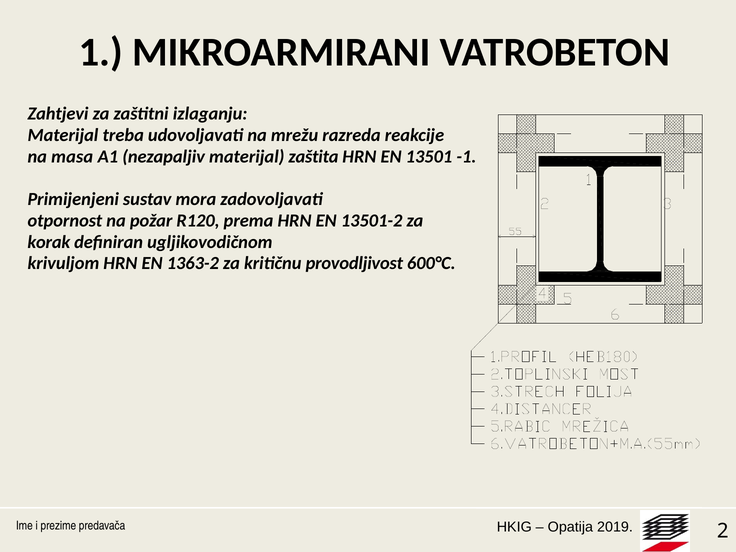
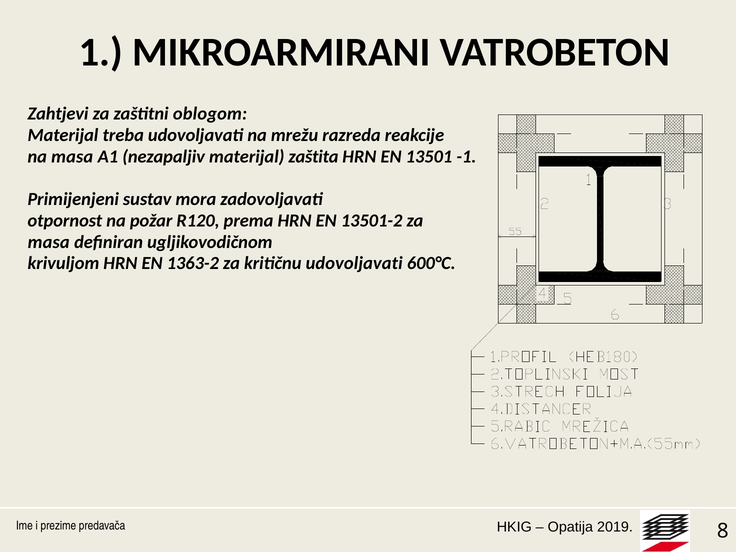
izlaganju: izlaganju -> oblogom (210, 114)
korak: korak -> masa (49, 242)
kritičnu provodljivost: provodljivost -> udovoljavati (354, 263)
2: 2 -> 8 (723, 531)
